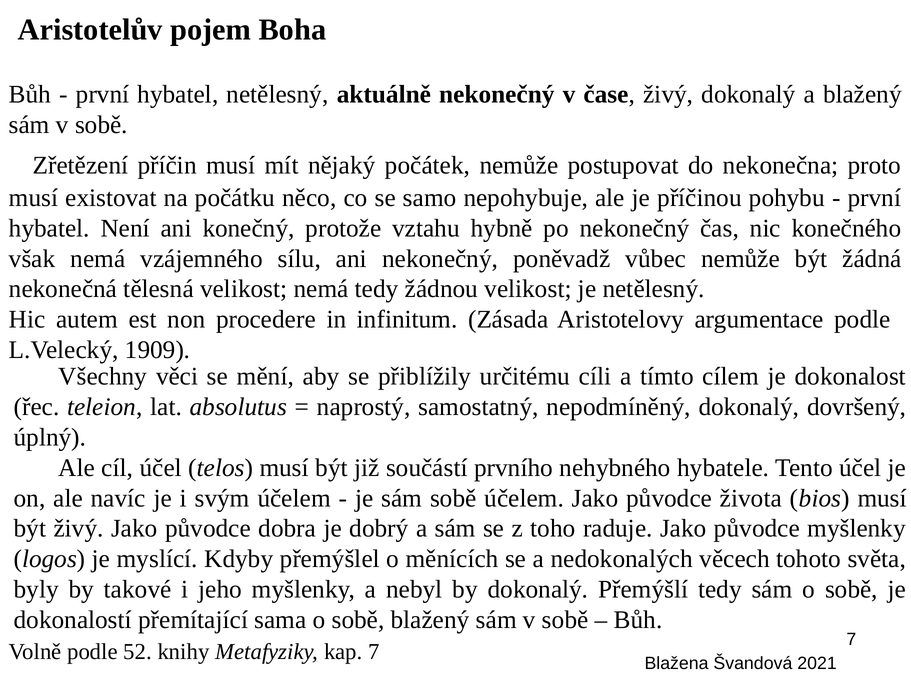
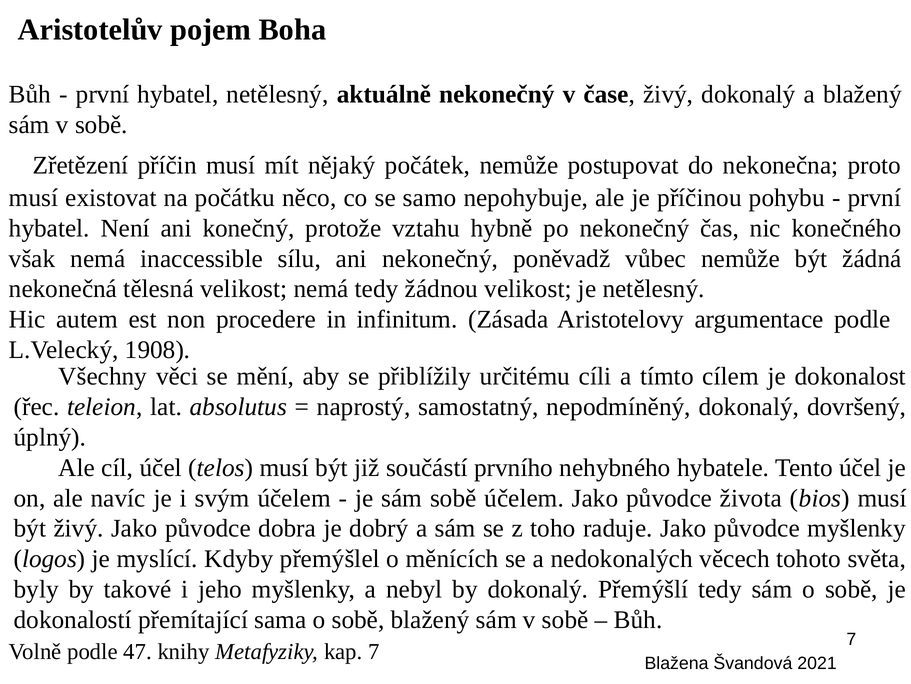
vzájemného: vzájemného -> inaccessible (202, 258)
1909: 1909 -> 1908 (158, 350)
52: 52 -> 47 (138, 651)
